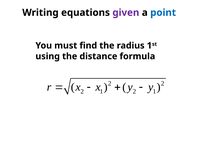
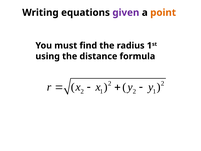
point colour: blue -> orange (163, 13)
